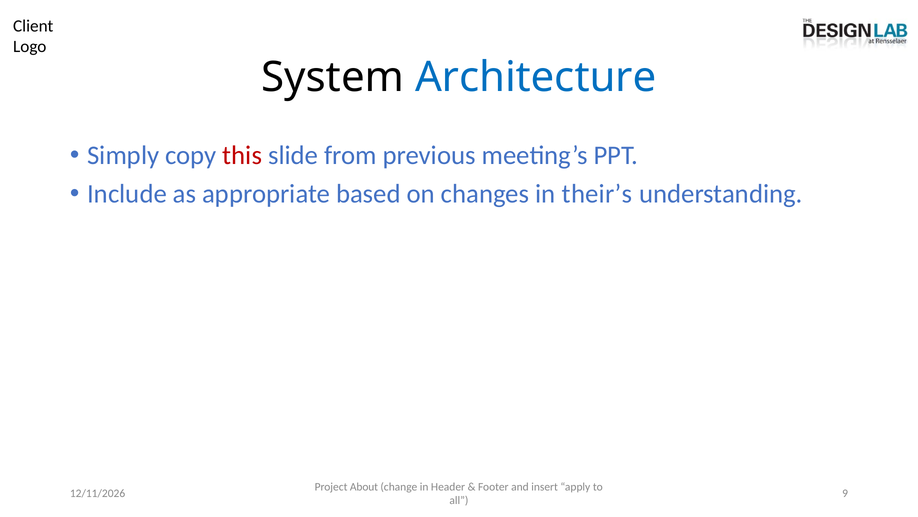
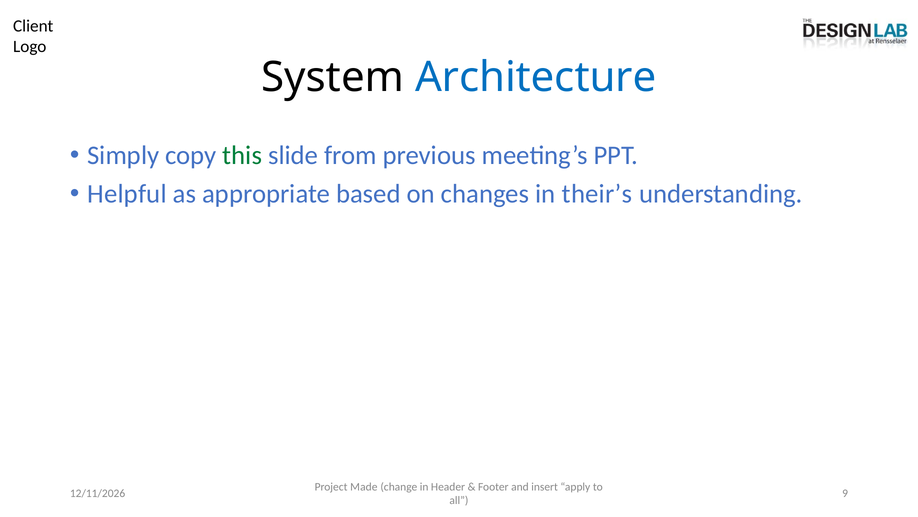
this colour: red -> green (242, 155)
Include: Include -> Helpful (127, 194)
About: About -> Made (364, 486)
